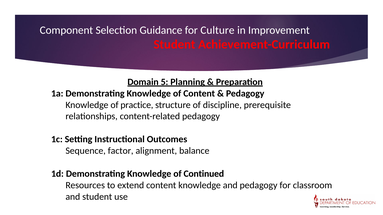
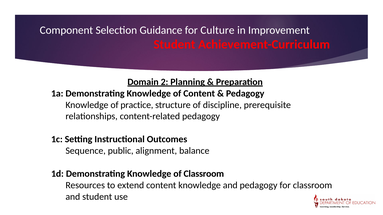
5: 5 -> 2 (165, 82)
factor: factor -> public (121, 151)
of Continued: Continued -> Classroom (204, 174)
